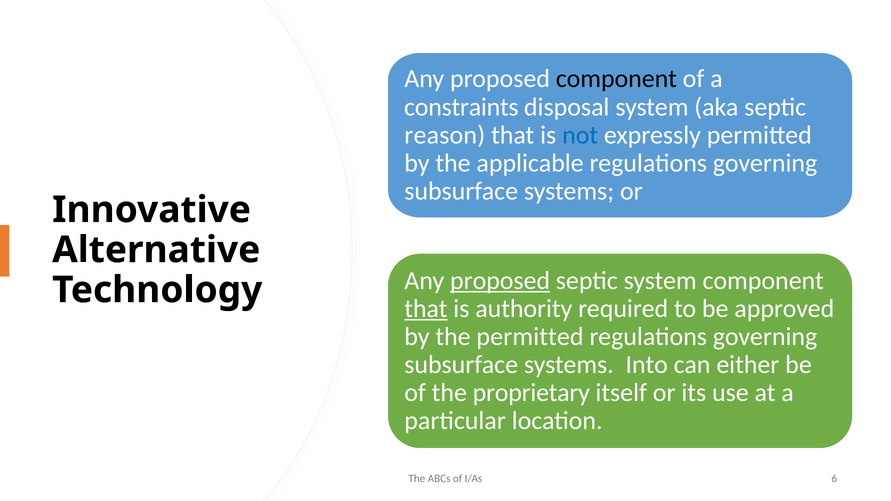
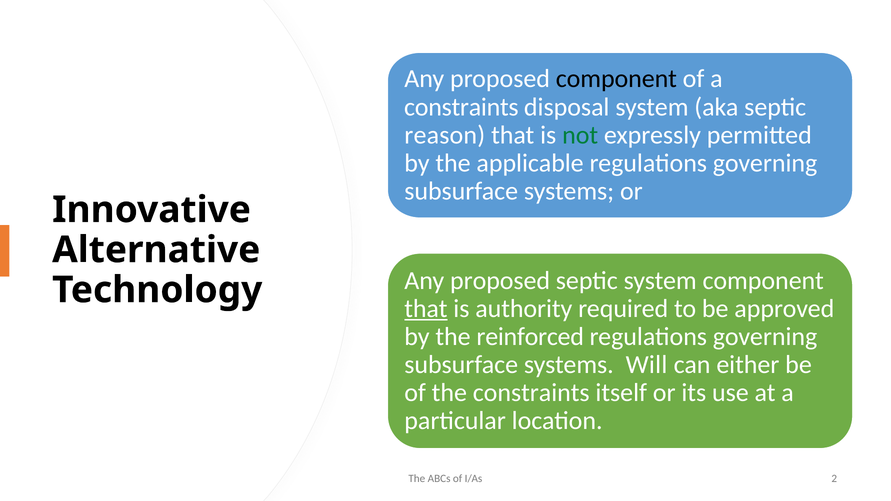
not colour: blue -> green (580, 135)
proposed underline: present -> none (500, 281)
the permitted: permitted -> reinforced (530, 337)
Into: Into -> Will (647, 365)
the proprietary: proprietary -> constraints (531, 393)
6: 6 -> 2 (834, 479)
